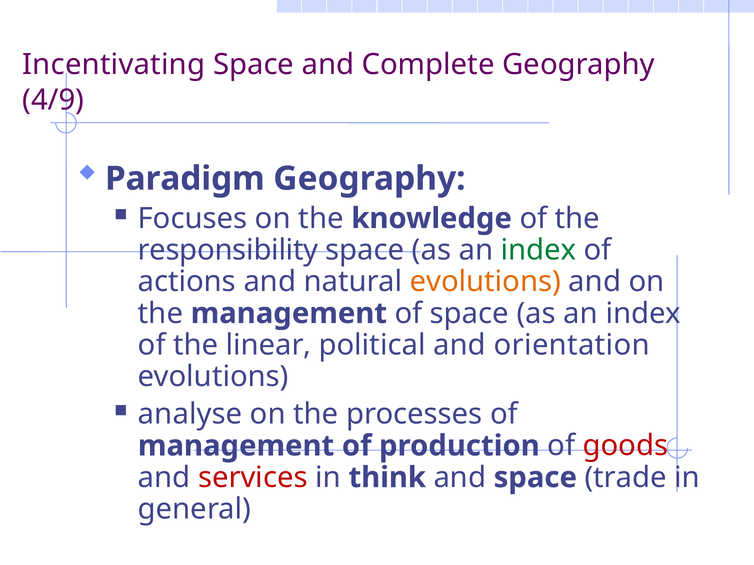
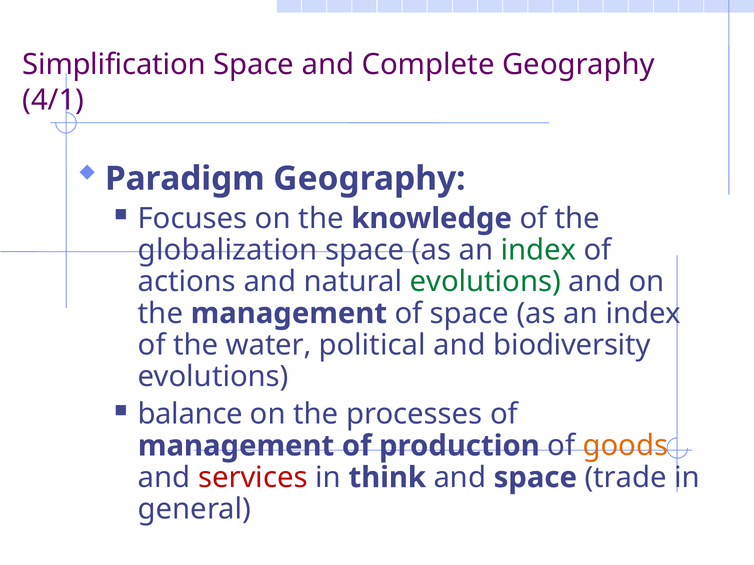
Incentivating: Incentivating -> Simplification (114, 65)
4/9: 4/9 -> 4/1 (53, 100)
responsibility: responsibility -> globalization (228, 250)
evolutions colour: orange -> green (485, 282)
linear: linear -> water (269, 345)
orientation: orientation -> biodiversity (572, 345)
analyse: analyse -> balance (190, 415)
goods colour: red -> orange (625, 446)
